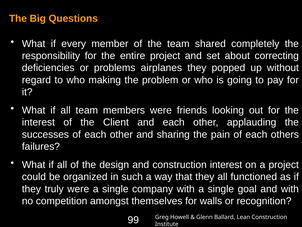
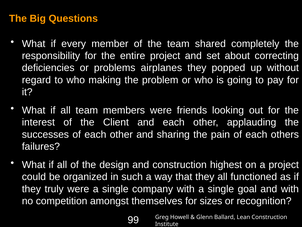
construction interest: interest -> highest (226, 164)
walls: walls -> sizes (211, 201)
